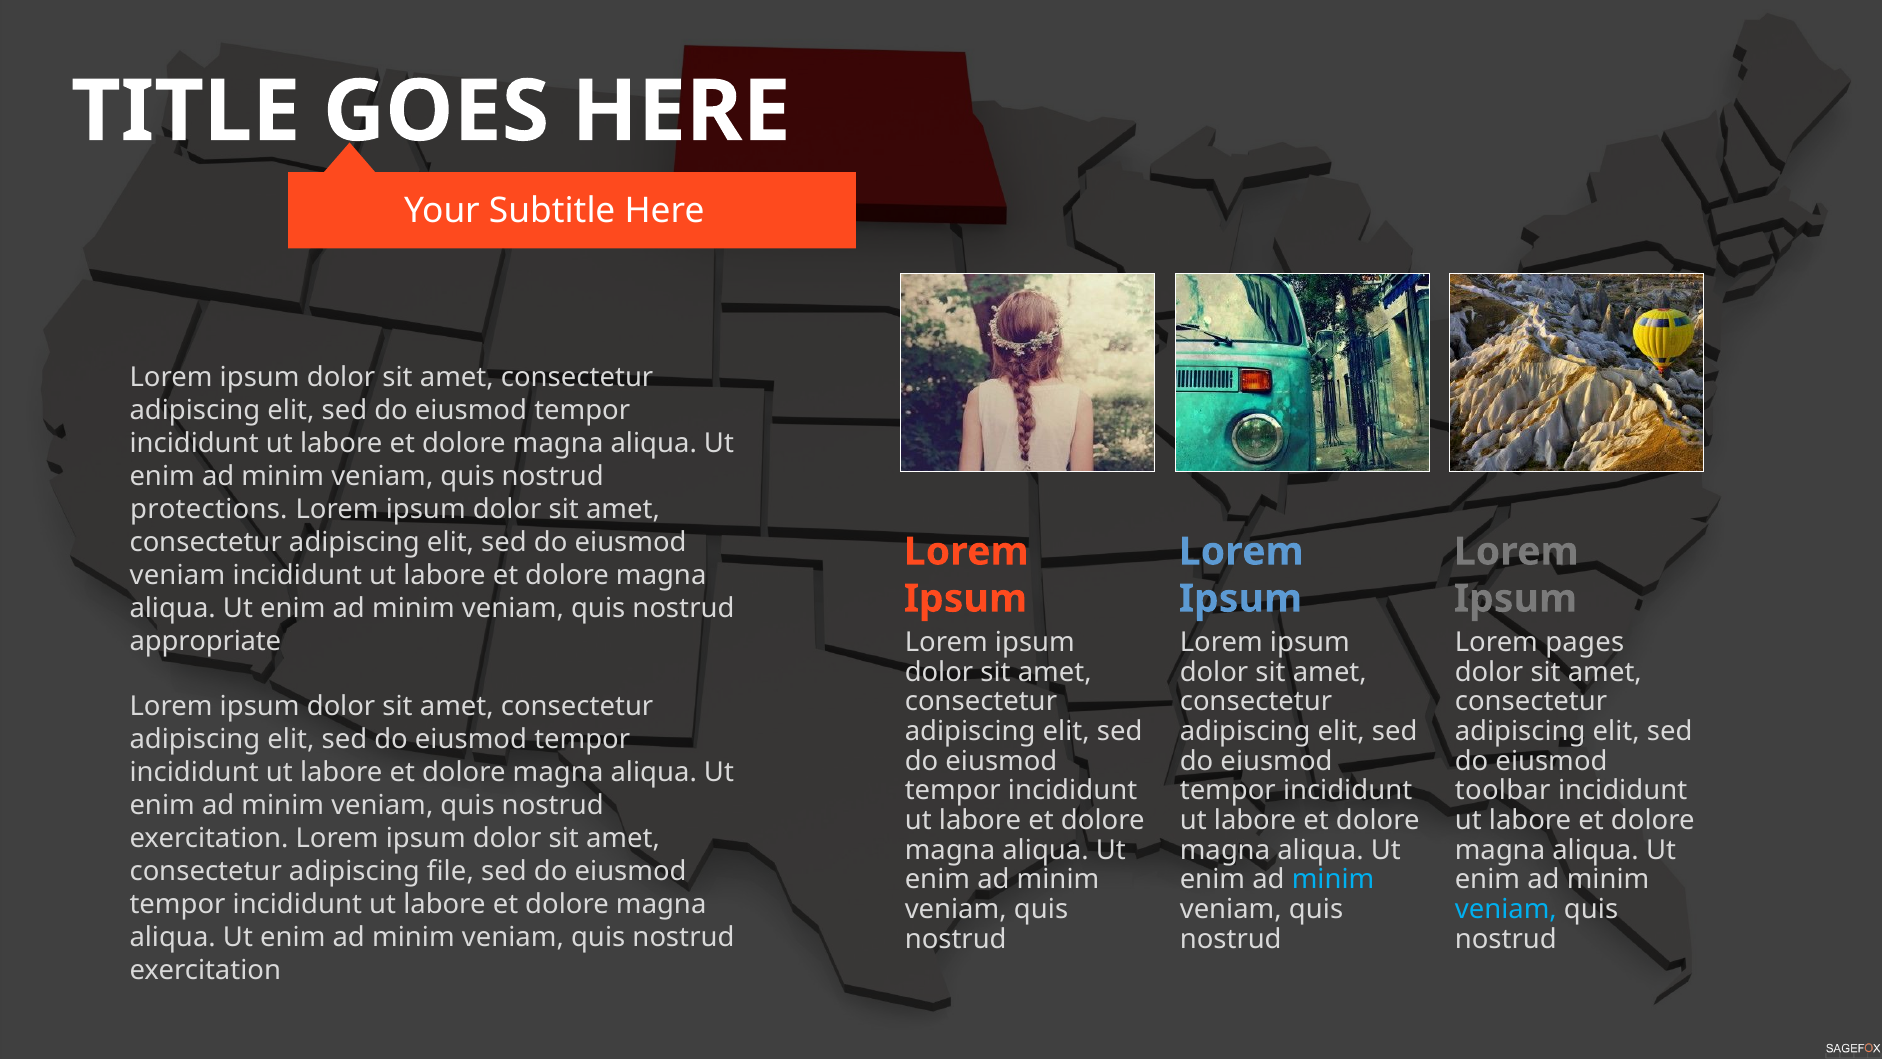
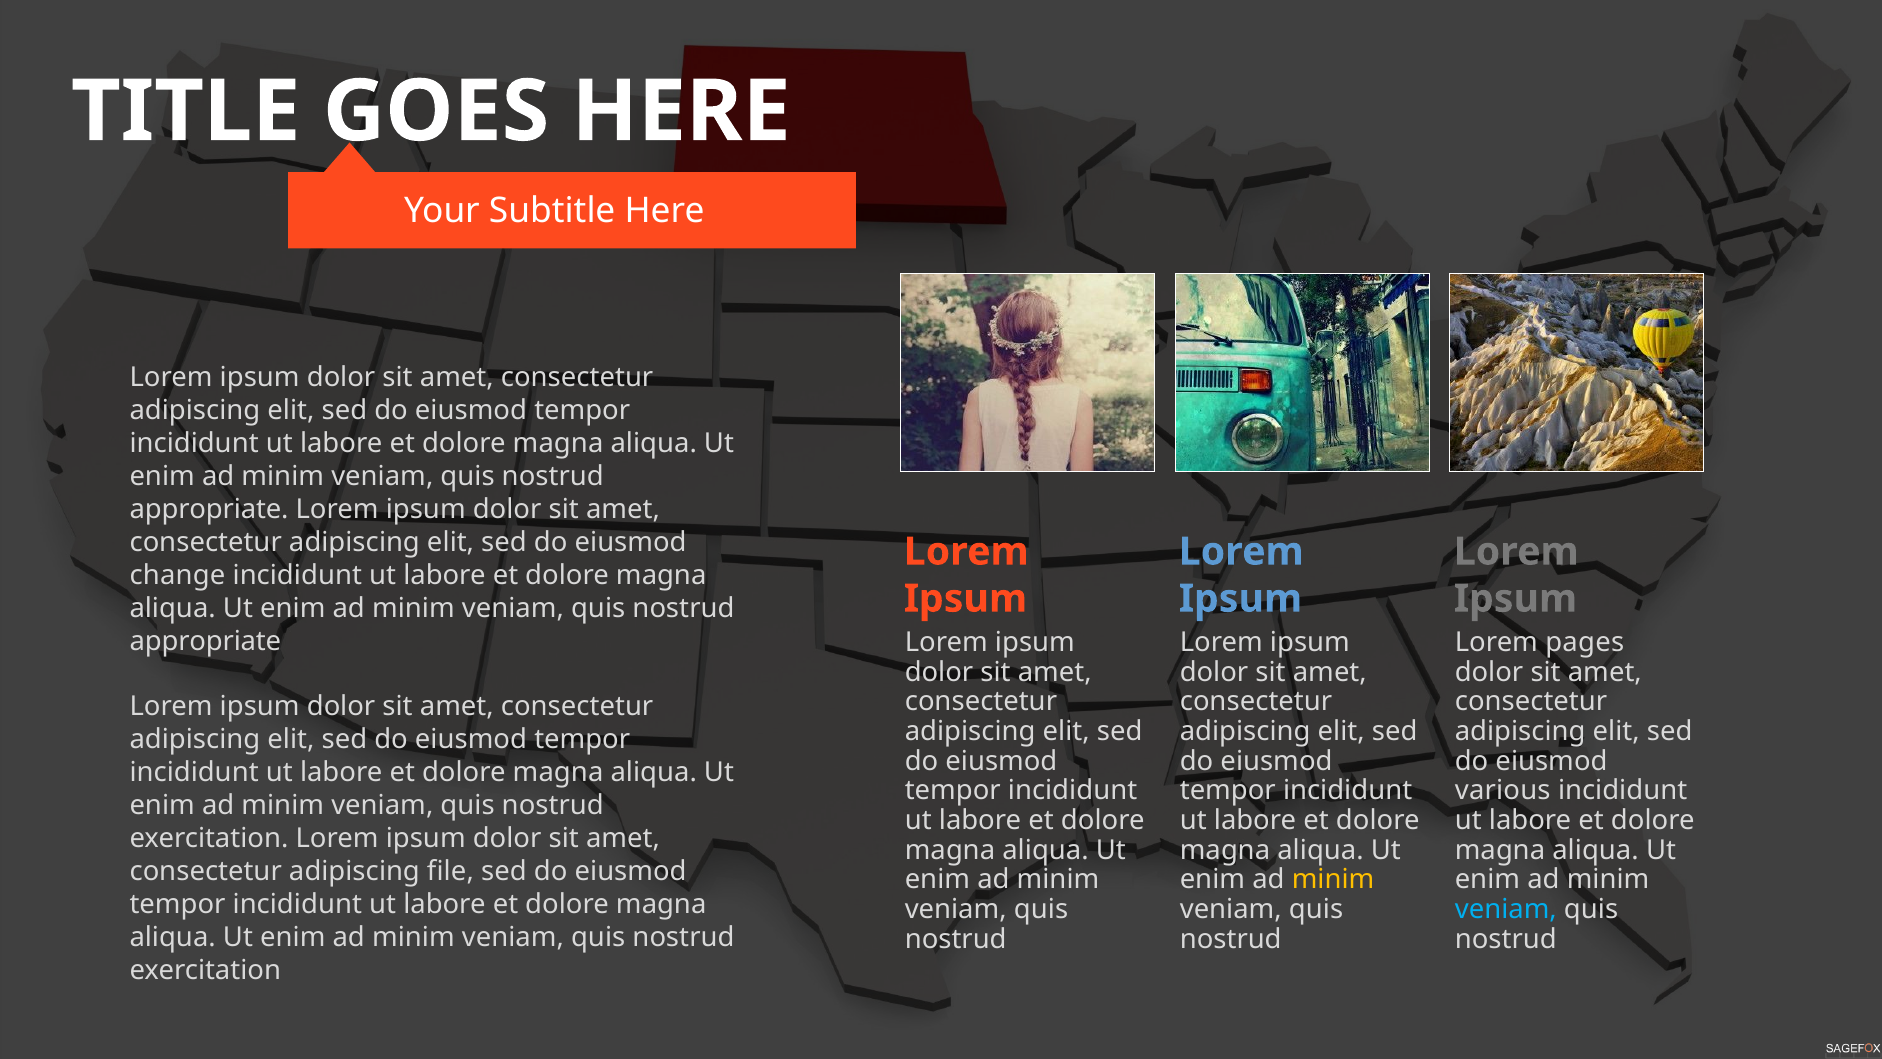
protections: protections -> appropriate (209, 509)
veniam: veniam -> change (177, 575)
toolbar: toolbar -> various (1503, 790)
minim colour: light blue -> yellow (1333, 880)
